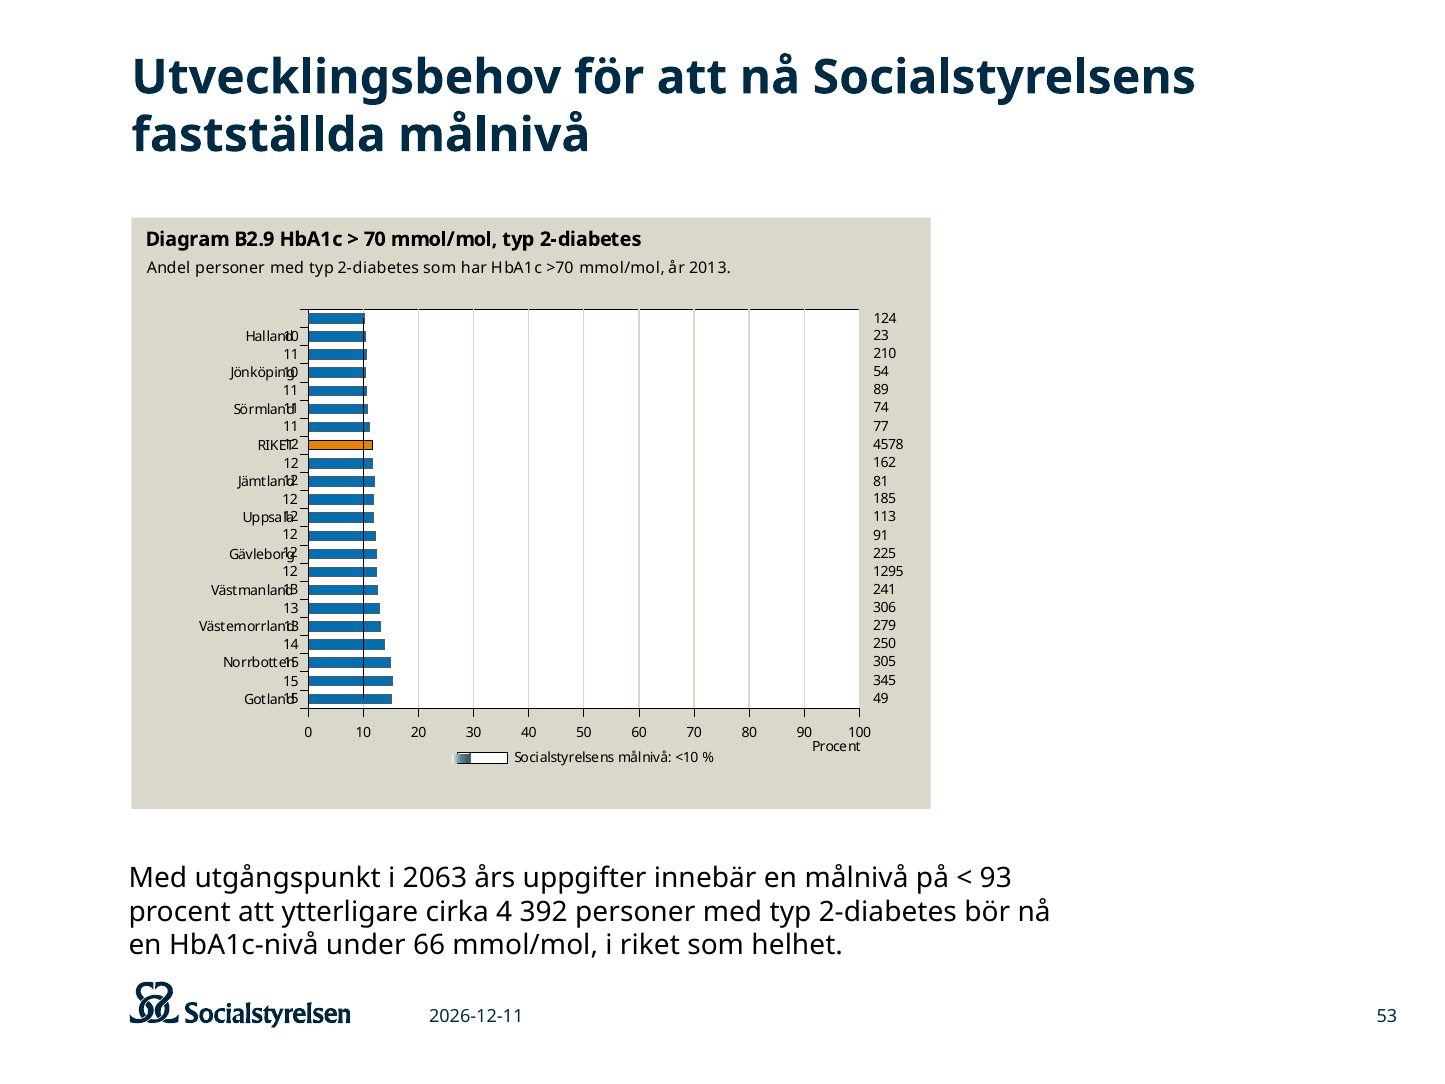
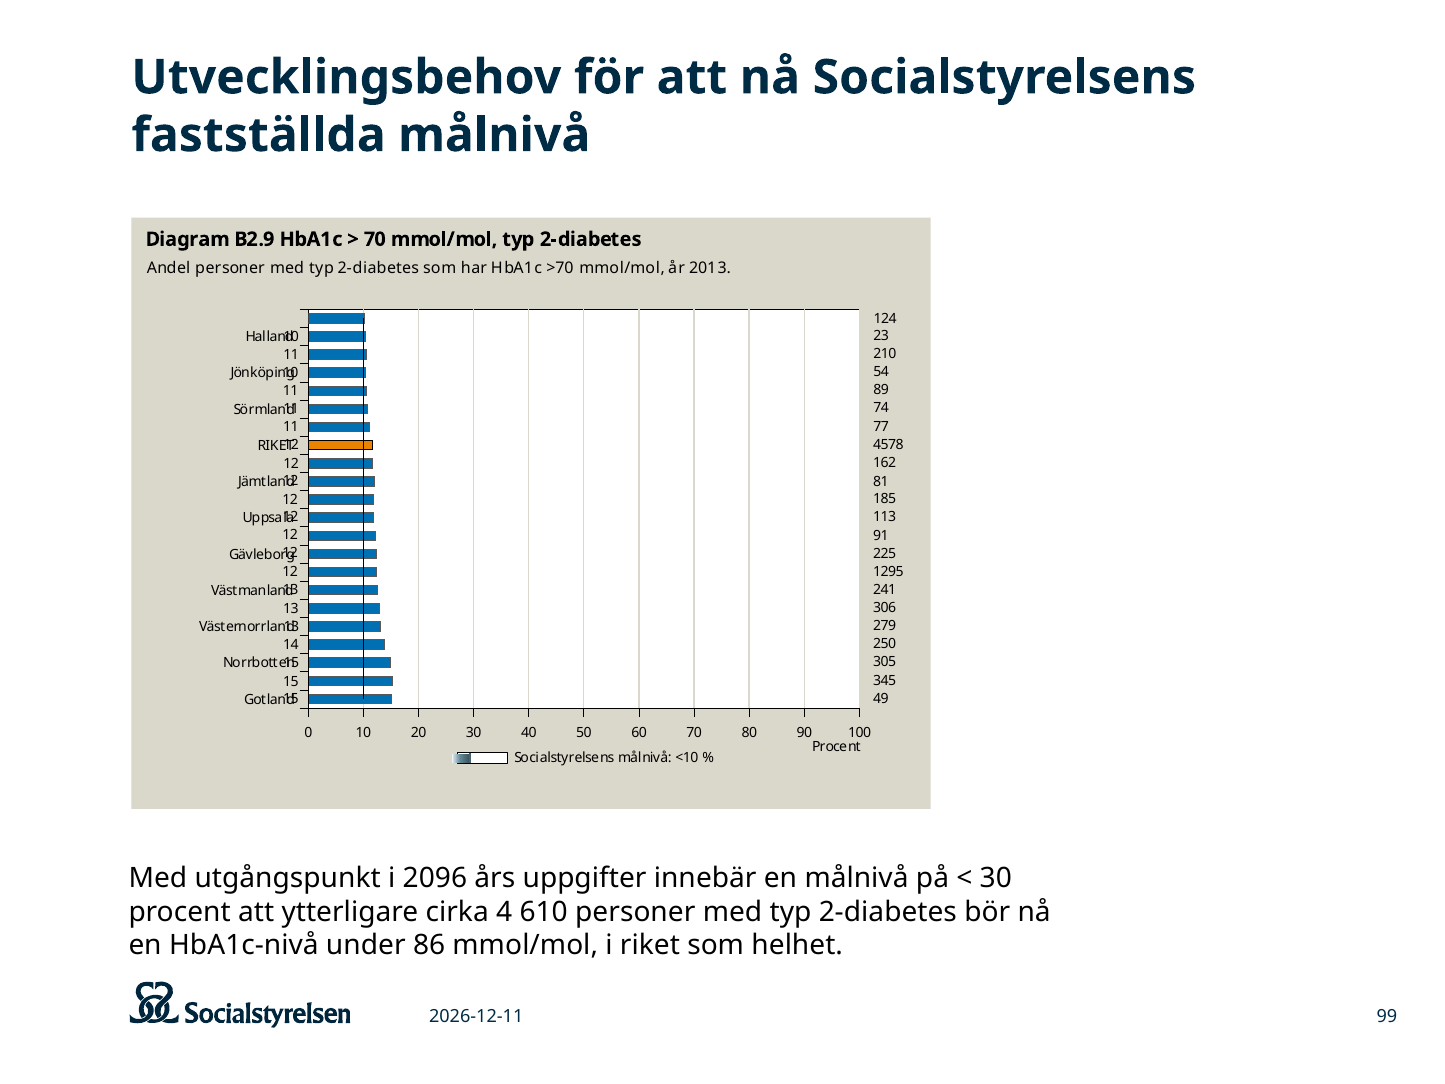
2063: 2063 -> 2096 (435, 878)
93: 93 -> 30 (996, 878)
392: 392 -> 610 (544, 912)
66: 66 -> 86 (429, 945)
53: 53 -> 99 (1387, 1016)
